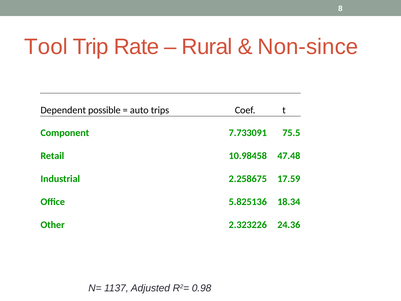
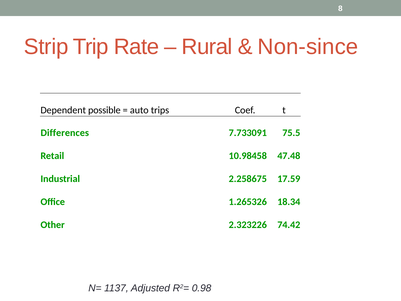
Tool: Tool -> Strip (46, 47)
Component: Component -> Differences (65, 133)
5.825136: 5.825136 -> 1.265326 (248, 202)
24.36: 24.36 -> 74.42 (289, 225)
